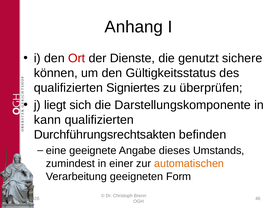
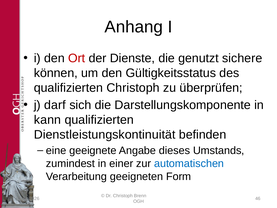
qualifizierten Signiertes: Signiertes -> Christoph (133, 88)
liegt: liegt -> darf (55, 105)
Durchführungsrechtsakten: Durchführungsrechtsakten -> Dienstleistungskontinuität (105, 134)
automatischen colour: orange -> blue (189, 163)
